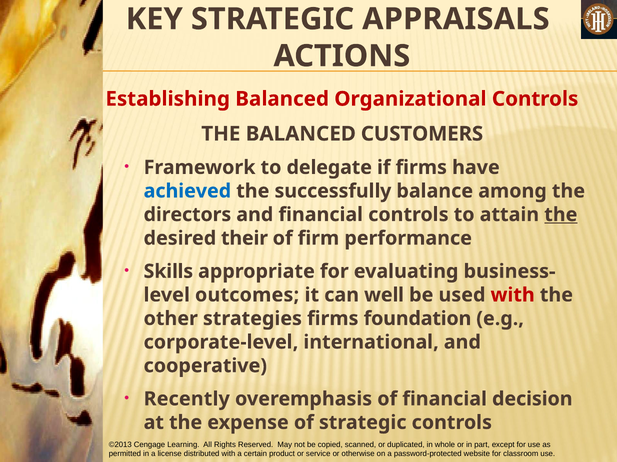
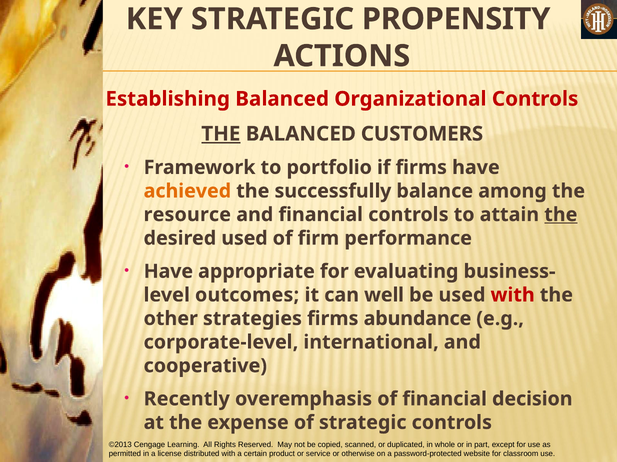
APPRAISALS: APPRAISALS -> PROPENSITY (456, 19)
THE underline: none -> present (221, 134)
delegate: delegate -> portfolio (329, 168)
achieved colour: blue -> orange (187, 191)
directors: directors -> resource (187, 215)
desired their: their -> used (245, 239)
Skills: Skills -> Have (168, 272)
foundation: foundation -> abundance (417, 319)
